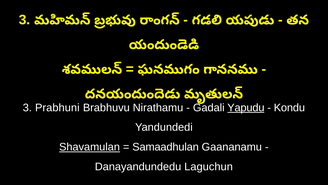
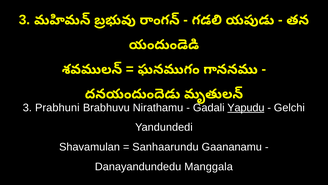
Kondu: Kondu -> Gelchi (289, 107)
Shavamulan underline: present -> none (90, 147)
Samaadhulan: Samaadhulan -> Sanhaarundu (165, 147)
Laguchun: Laguchun -> Manggala (209, 166)
